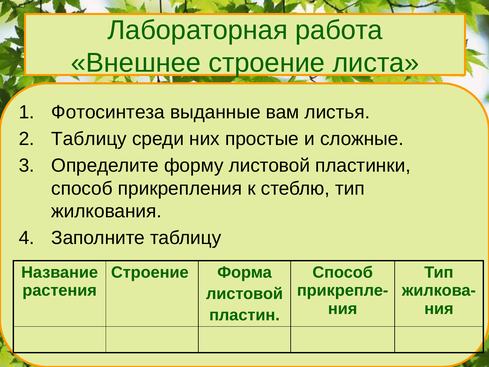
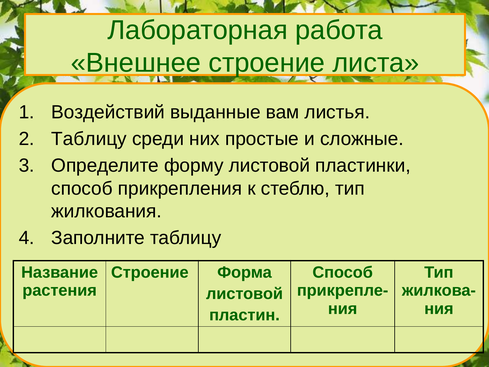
Фотосинтеза: Фотосинтеза -> Воздействий (108, 112)
